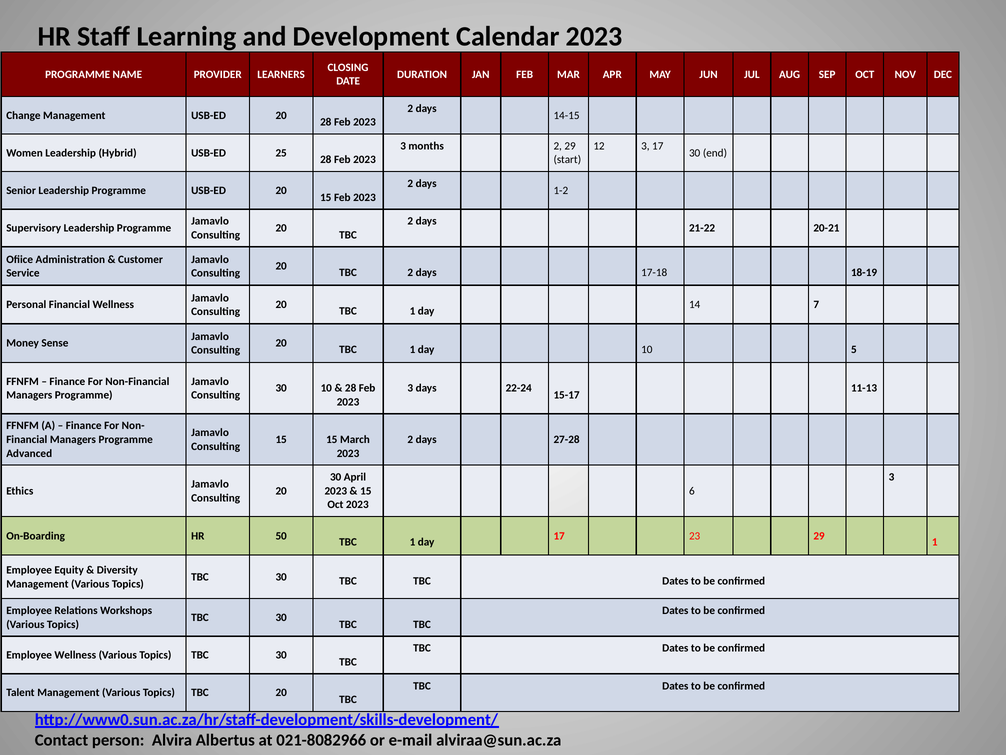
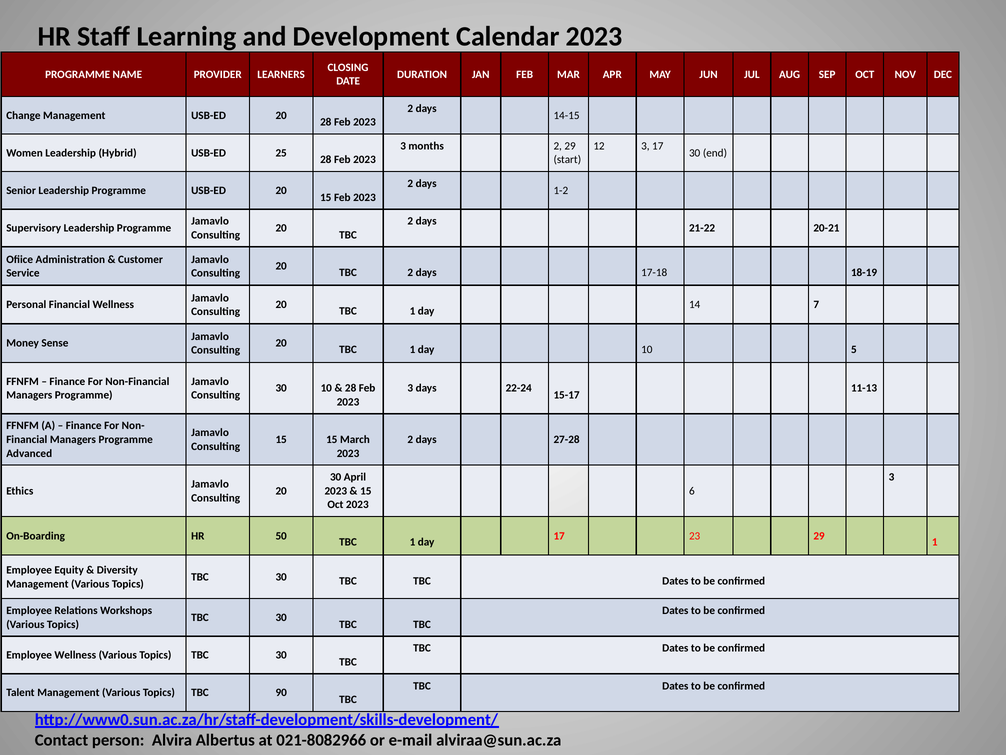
TBC 20: 20 -> 90 (281, 692)
